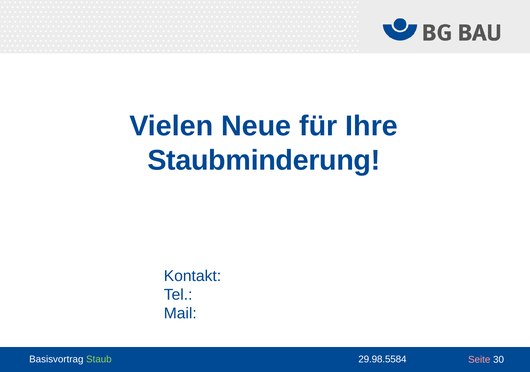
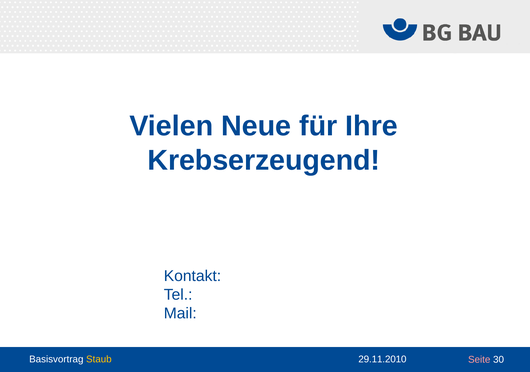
Staubminderung: Staubminderung -> Krebserzeugend (264, 161)
Staub colour: light green -> yellow (99, 360)
29.98.5584: 29.98.5584 -> 29.11.2010 (382, 360)
